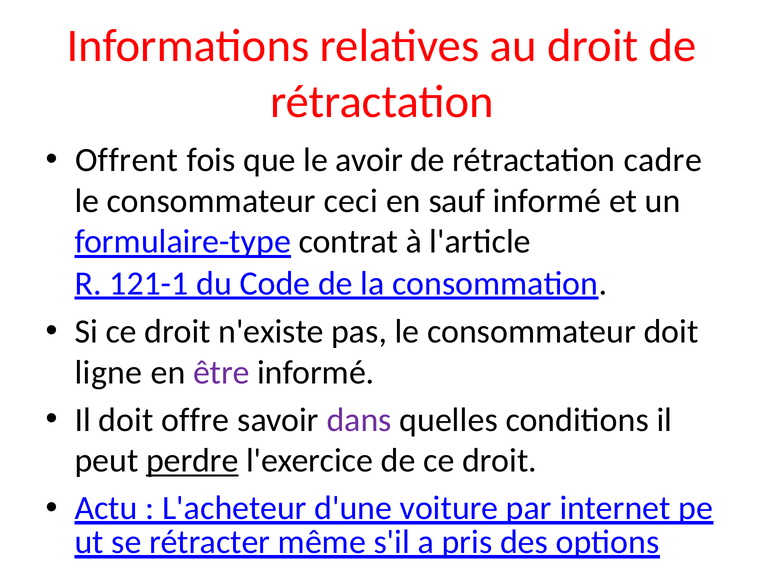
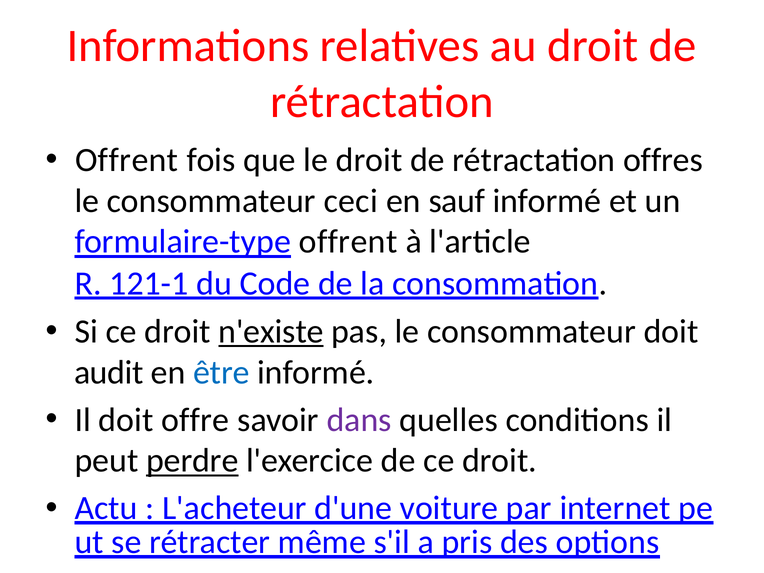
le avoir: avoir -> droit (369, 160)
cadre: cadre -> offres (663, 160)
contrat: contrat -> offrent (348, 242)
n'existe underline: none -> present (271, 332)
ligne: ligne -> audit (109, 372)
être colour: purple -> blue (221, 372)
